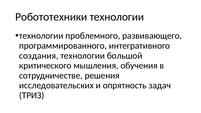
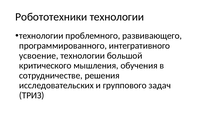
создания: создания -> усвоение (39, 56)
опрятность: опрятность -> группового (125, 86)
